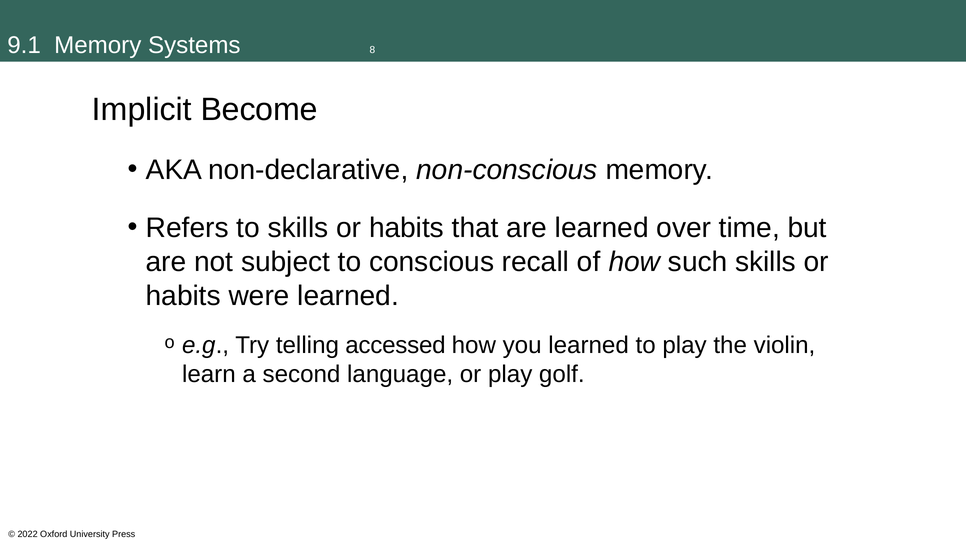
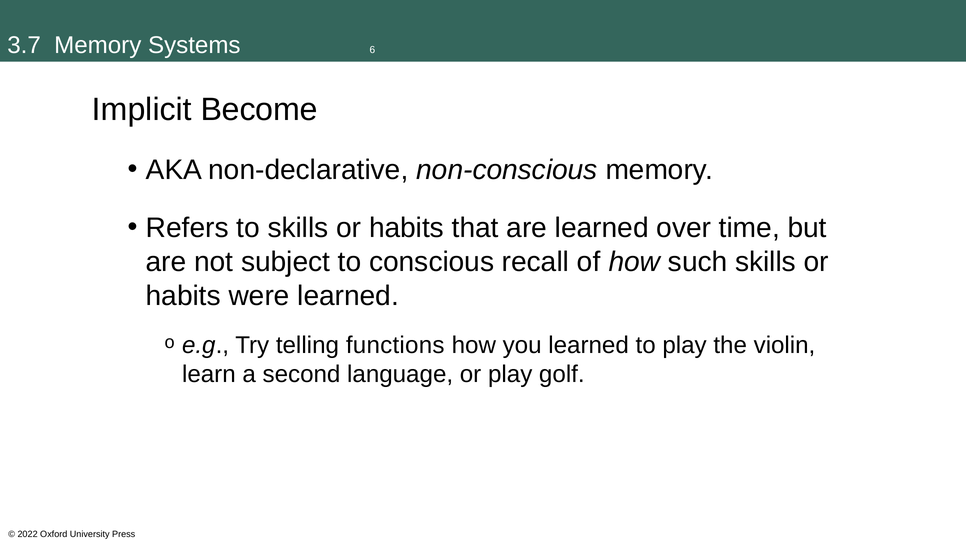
9.1: 9.1 -> 3.7 (24, 45)
8: 8 -> 6 (372, 50)
accessed: accessed -> functions (395, 345)
